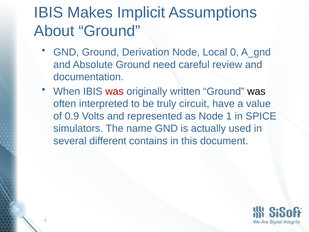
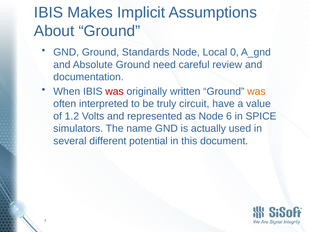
Derivation: Derivation -> Standards (146, 52)
was colour: black -> orange (256, 91)
0.9: 0.9 -> 1.2 (72, 116)
1: 1 -> 6 (229, 116)
contains: contains -> potential (148, 141)
